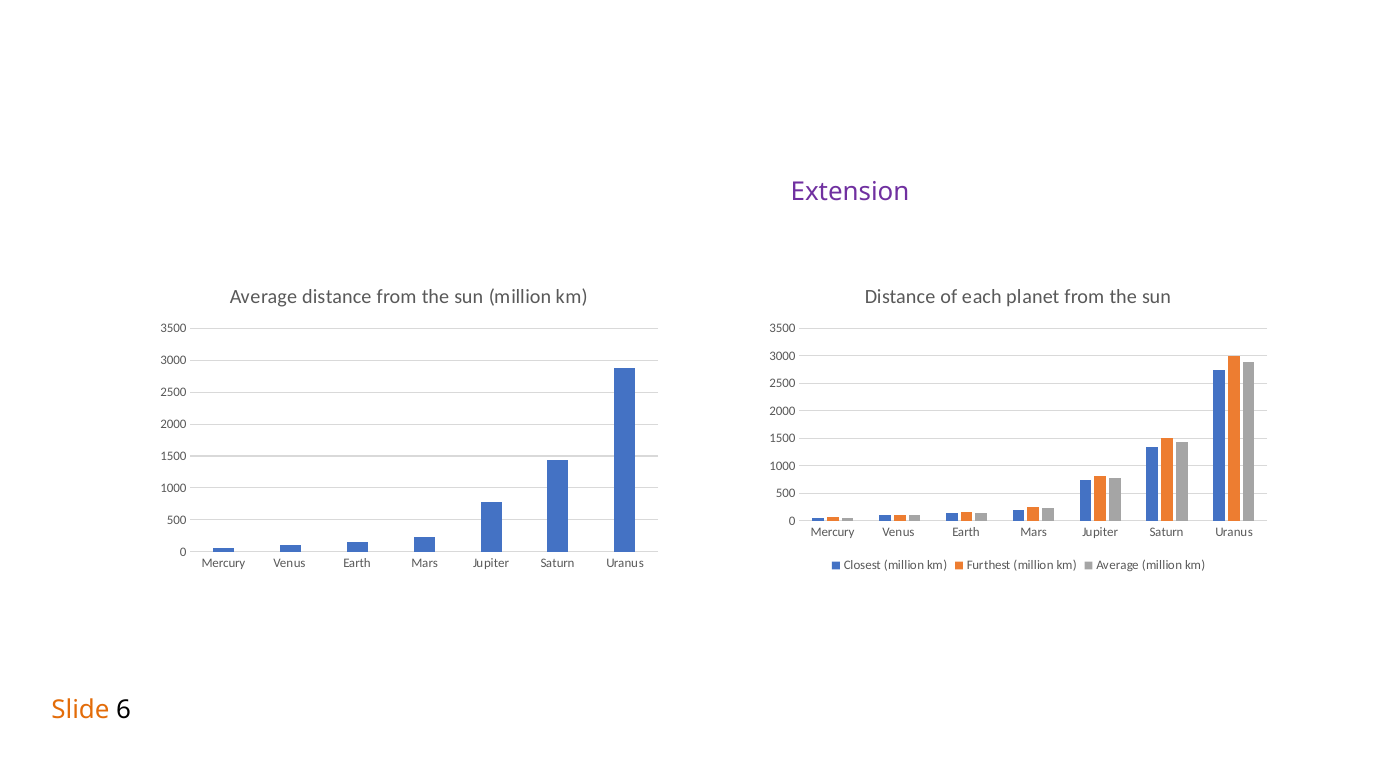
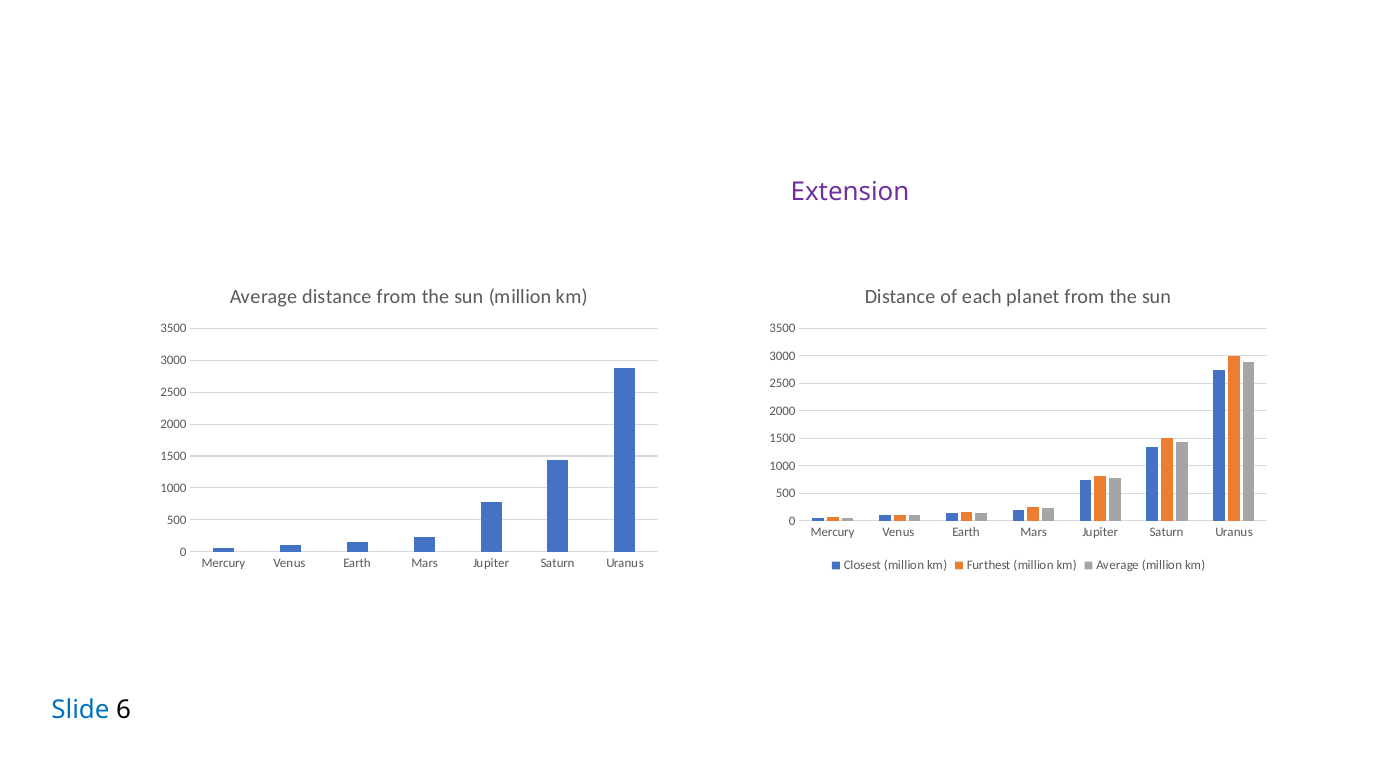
Slide colour: orange -> blue (80, 710)
